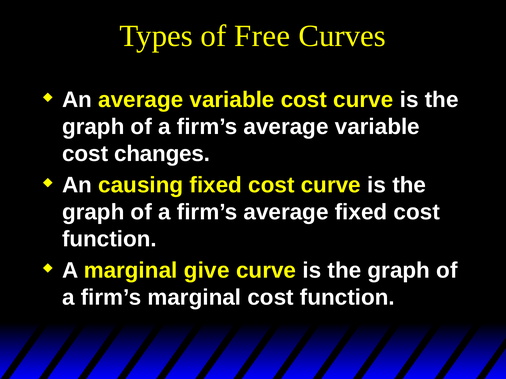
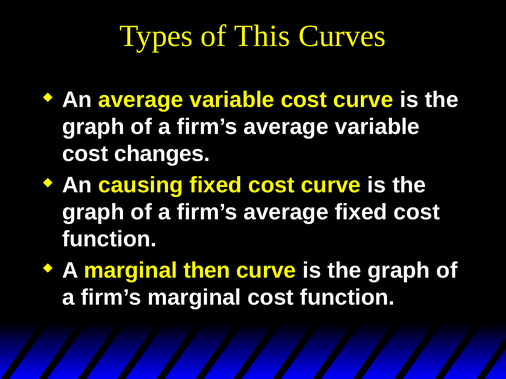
Free: Free -> This (262, 36)
give: give -> then (207, 271)
